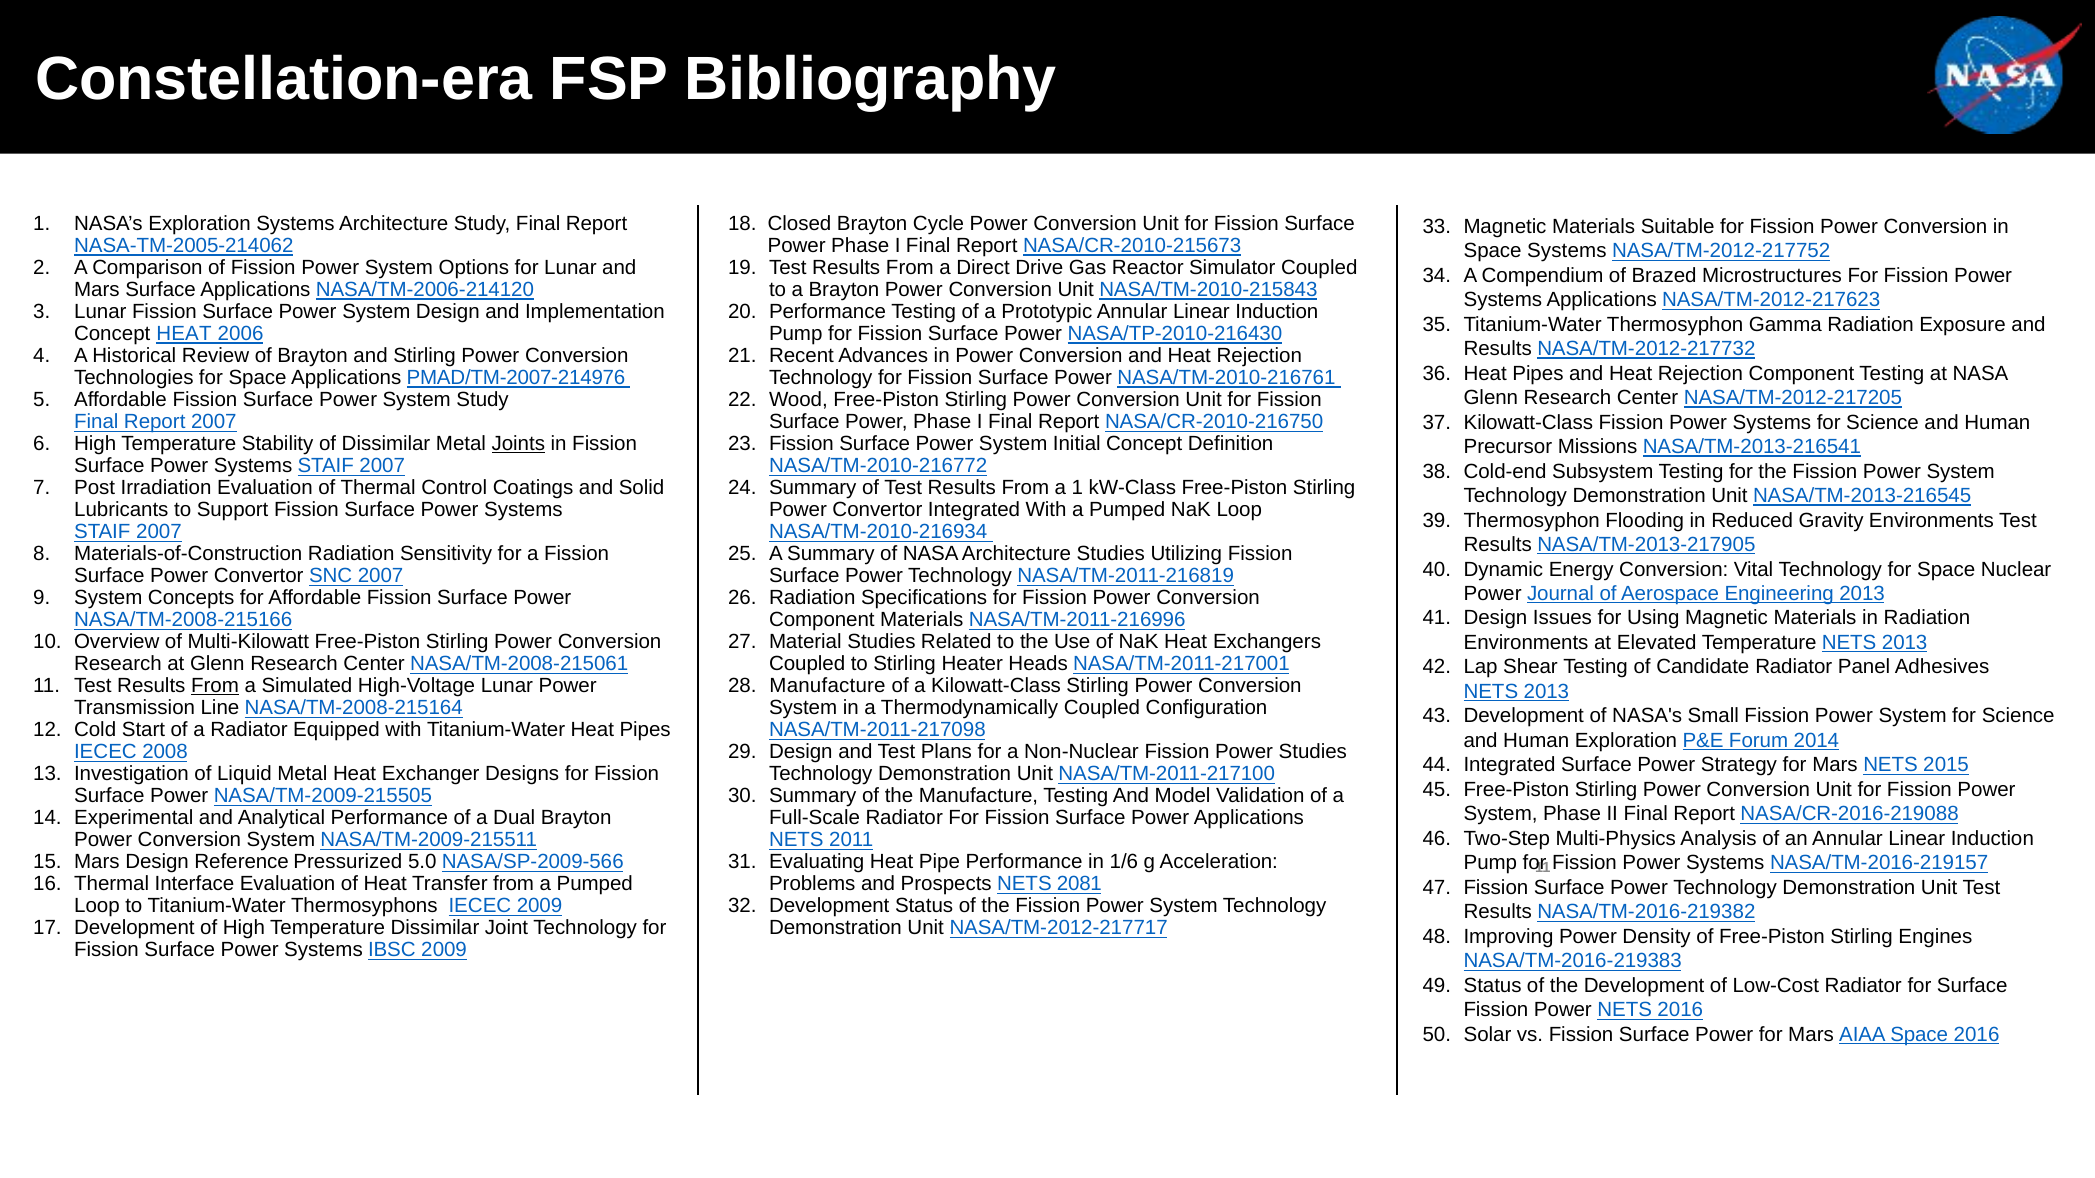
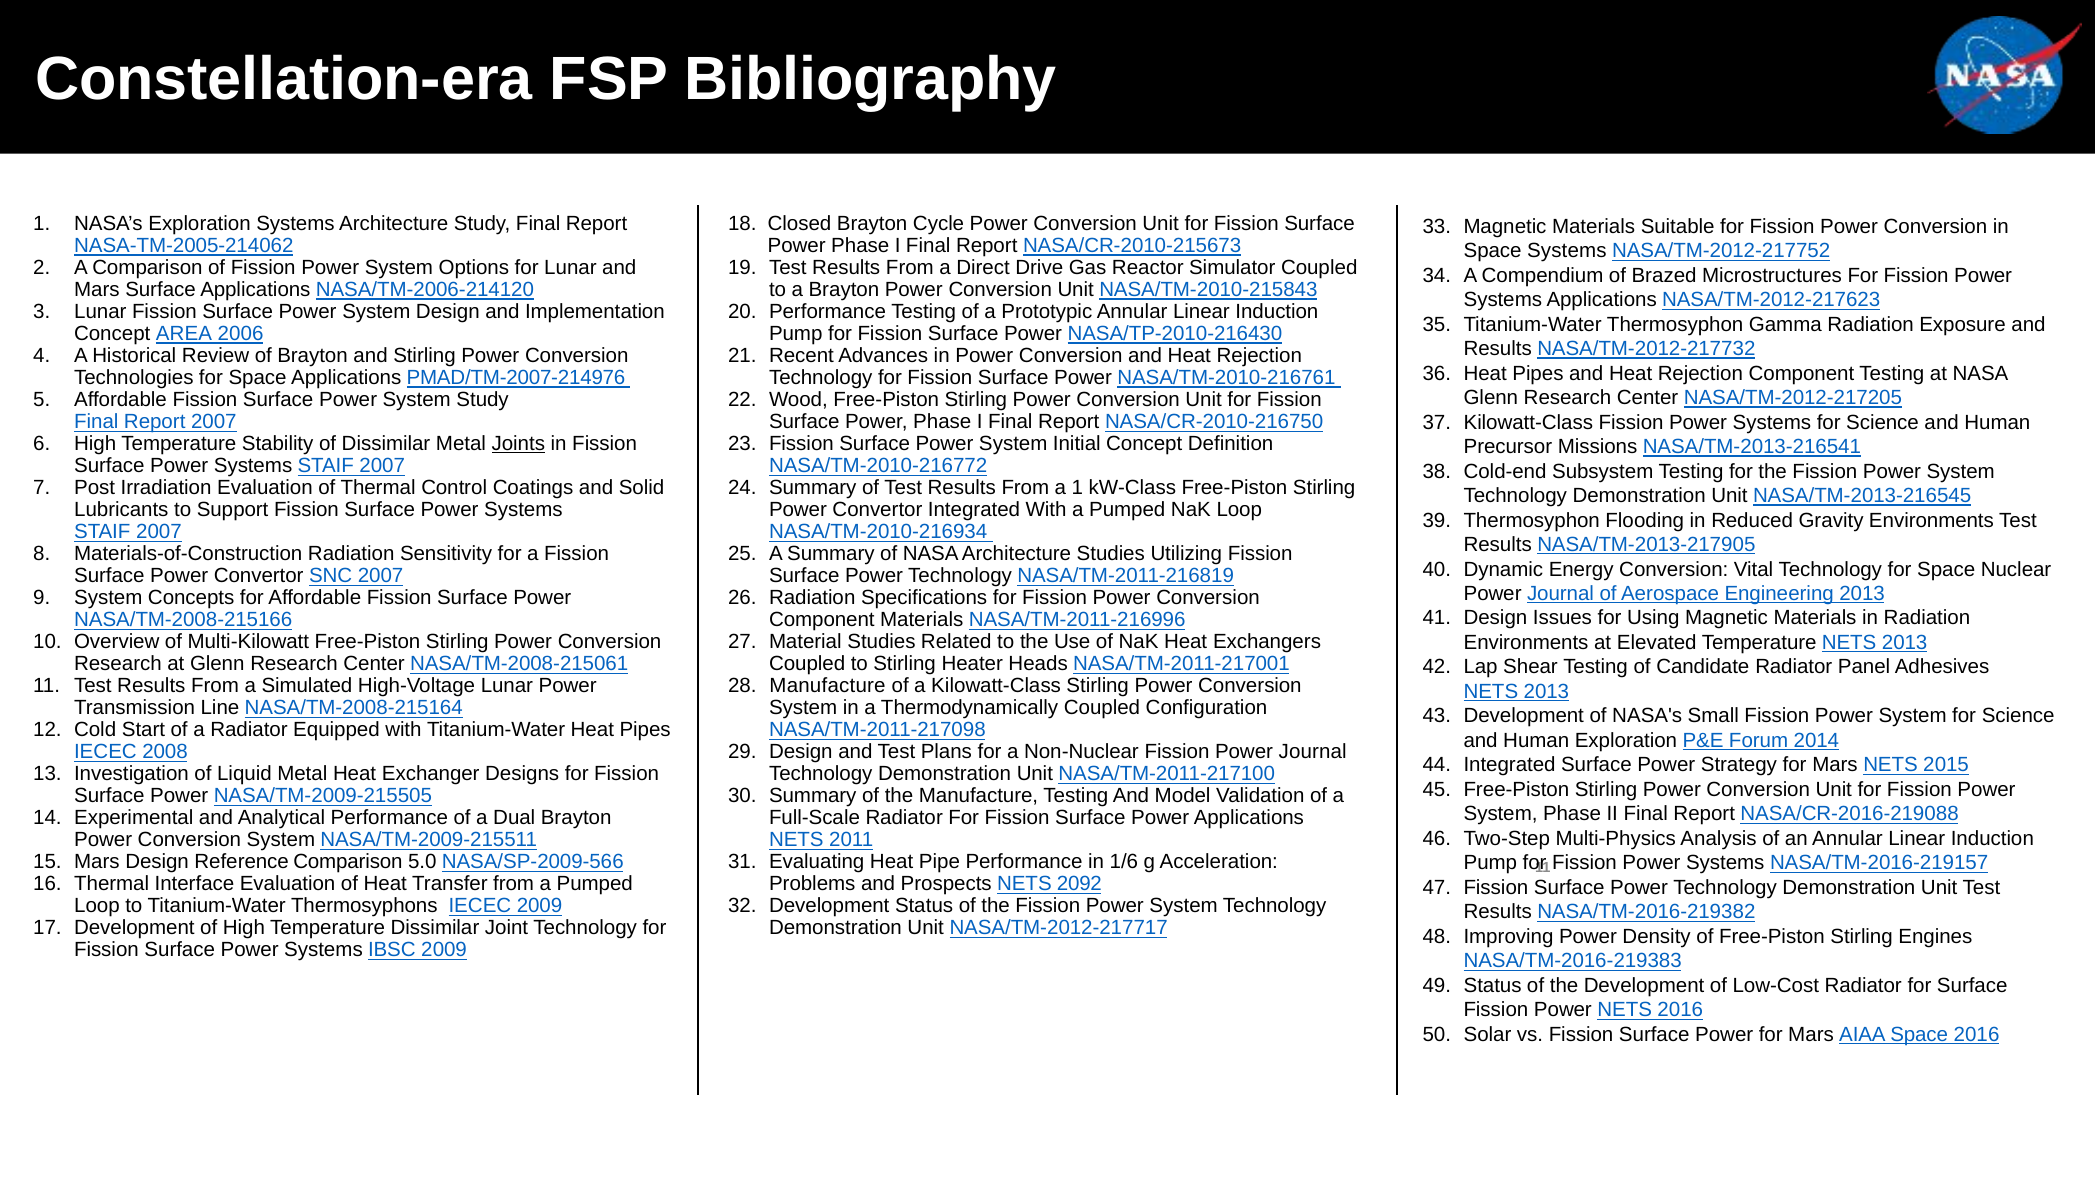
Concept HEAT: HEAT -> AREA (184, 334)
From underline: present -> none (215, 686)
Fission Power Studies: Studies -> Journal (1313, 752)
Reference Pressurized: Pressurized -> Comparison (348, 862)
2081: 2081 -> 2092 (1079, 884)
